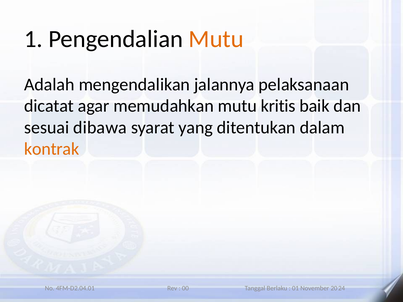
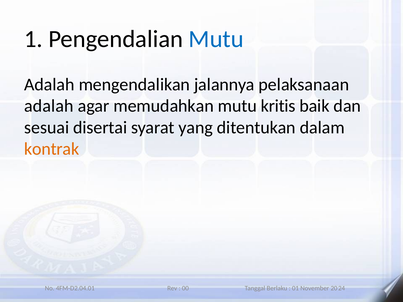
Mutu colour: orange -> blue (216, 39)
dicatat: dicatat -> adalah (49, 106)
dibawa: dibawa -> disertai (100, 128)
